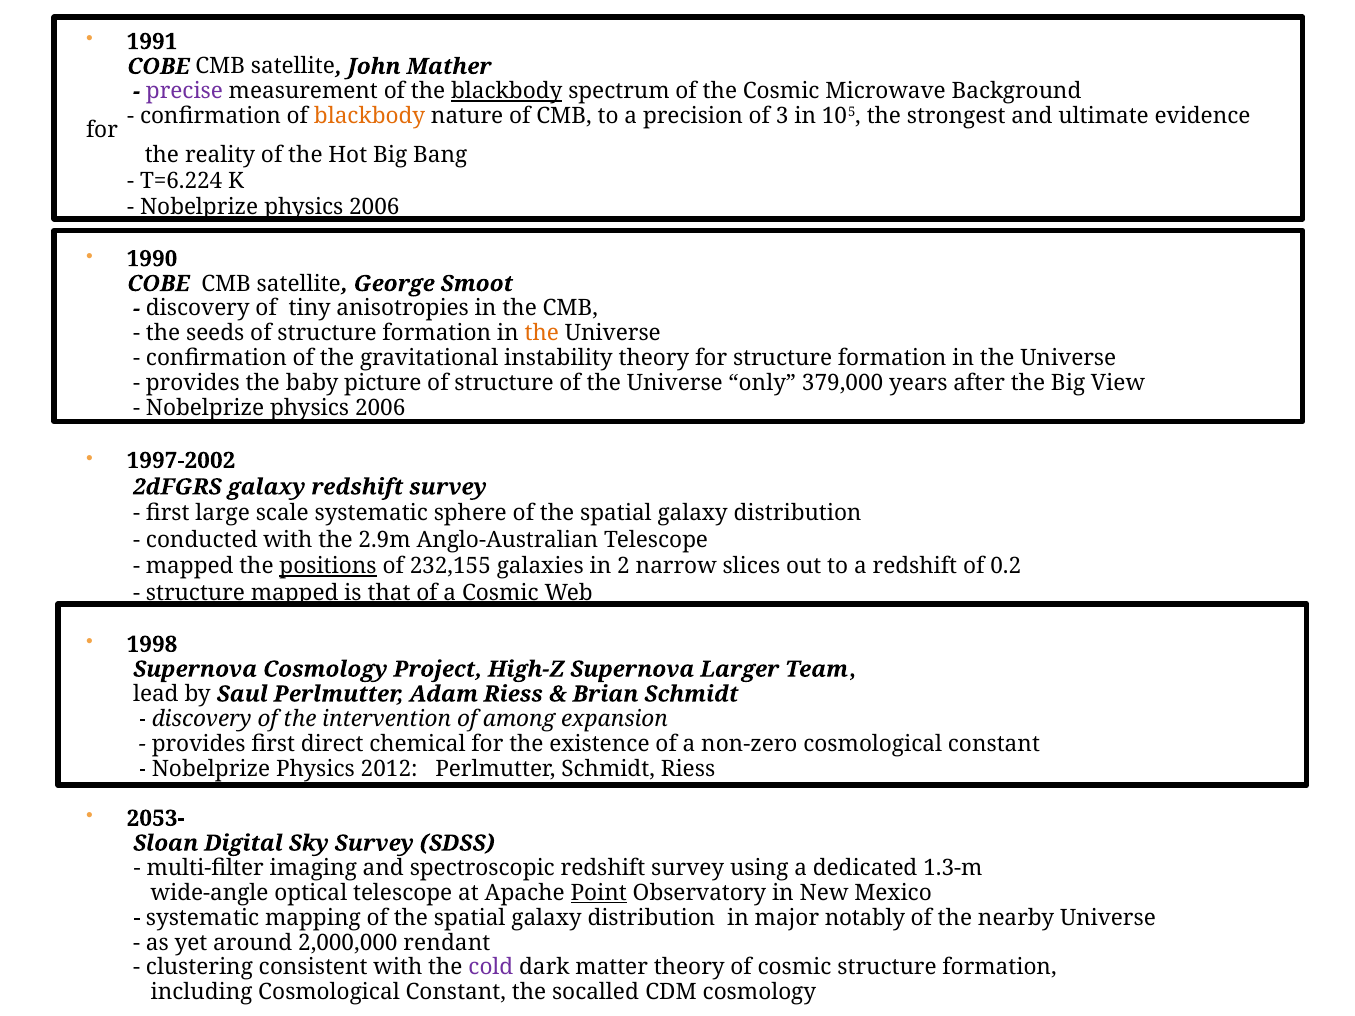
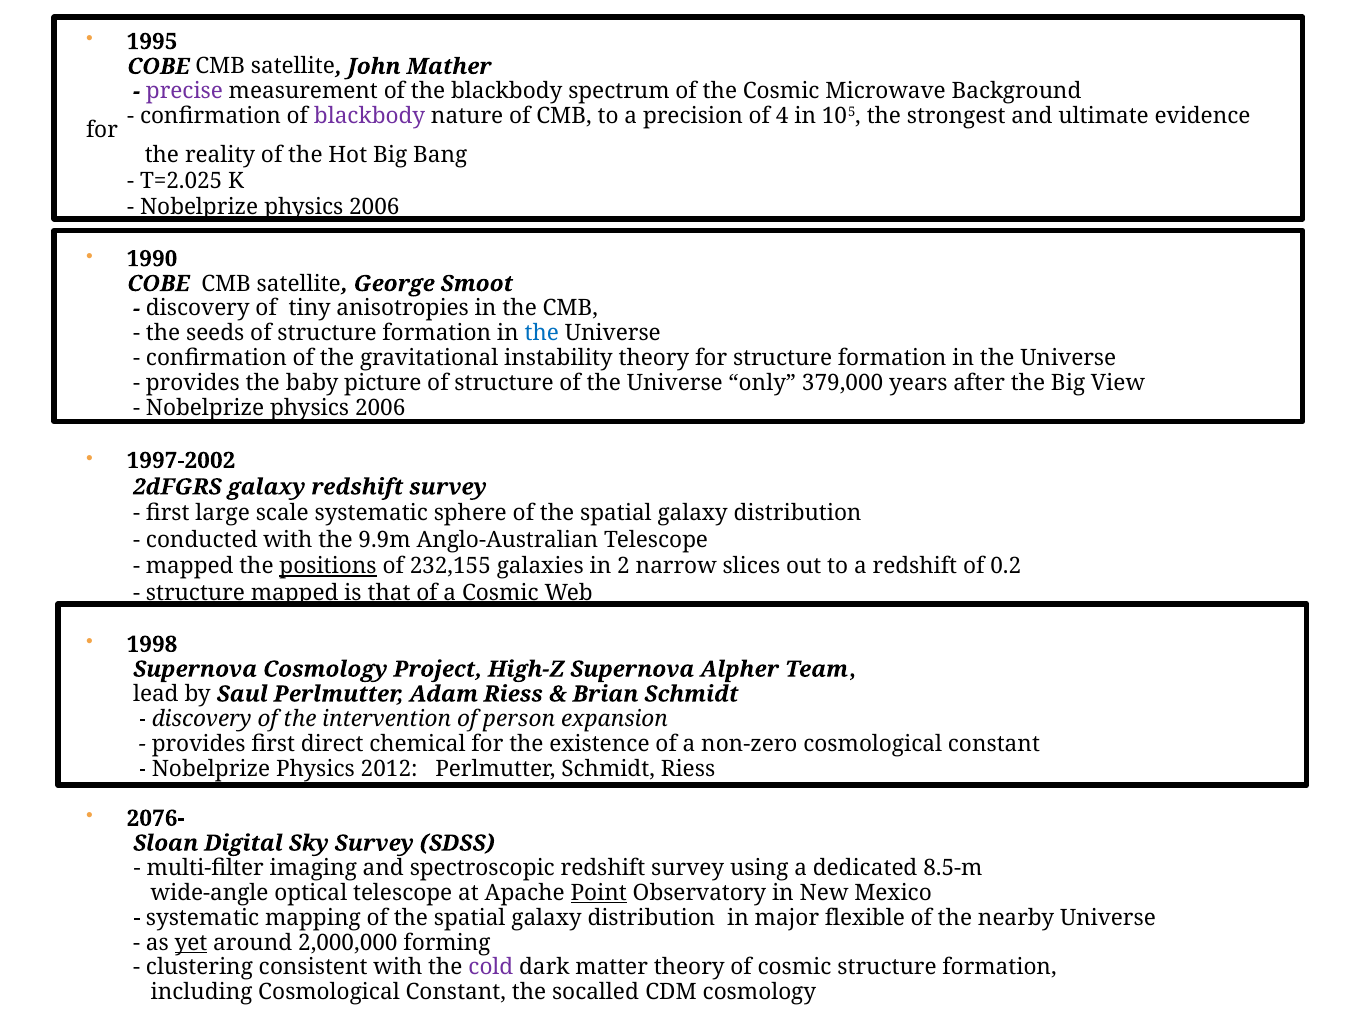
1991: 1991 -> 1995 (152, 42)
blackbody underline: present -> none (507, 91)
blackbody colour: orange -> purple (370, 116)
3: 3 -> 4 (782, 116)
T=6.224: T=6.224 -> T=2.025 (181, 181)
the colour: orange -> blue (542, 333)
2.9m: 2.9m -> 9.9m (384, 540)
Larger: Larger -> Alpher (740, 669)
among: among -> person (519, 719)
2053-: 2053- -> 2076- (156, 819)
1.3-m: 1.3-m -> 8.5-m (953, 868)
notably: notably -> flexible (865, 918)
yet underline: none -> present (191, 943)
rendant: rendant -> forming (447, 943)
